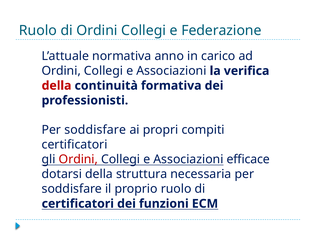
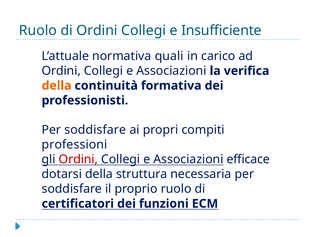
Federazione: Federazione -> Insufficiente (221, 30)
anno: anno -> quali (169, 56)
della colour: red -> orange (57, 86)
certificatori: certificatori -> professioni (74, 145)
